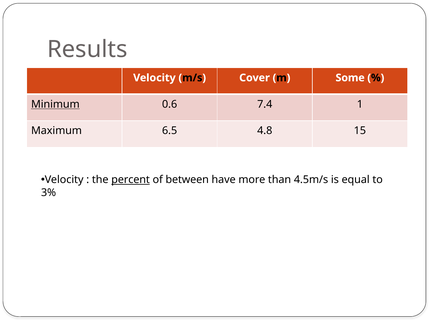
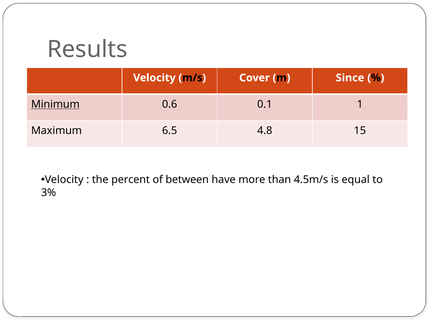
Some: Some -> Since (350, 78)
7.4: 7.4 -> 0.1 (265, 104)
percent underline: present -> none (131, 180)
